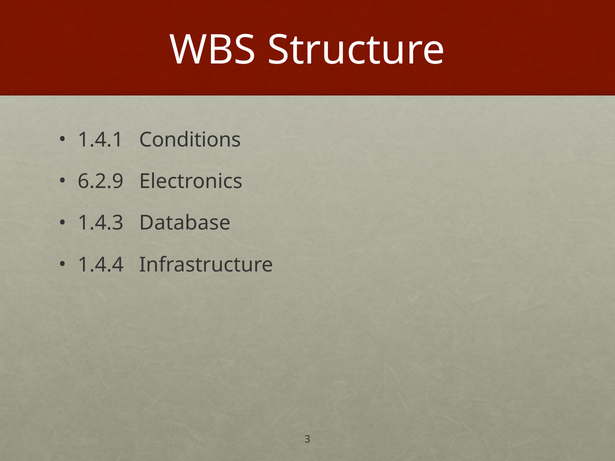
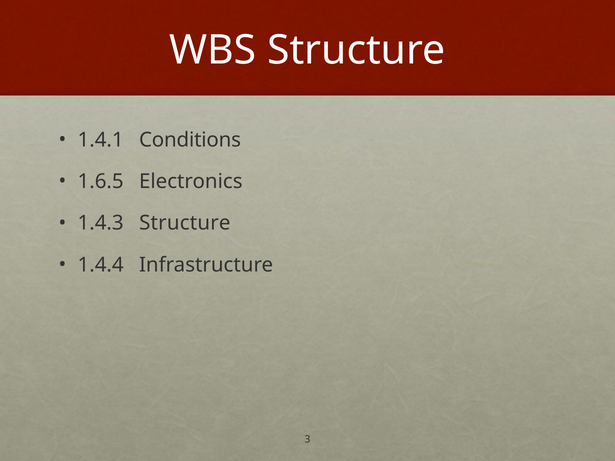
6.2.9: 6.2.9 -> 1.6.5 (101, 182)
1.4.3 Database: Database -> Structure (185, 223)
